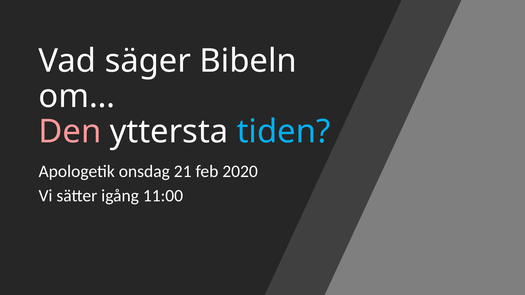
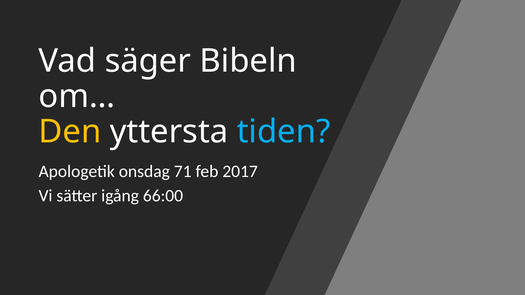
Den colour: pink -> yellow (70, 132)
21: 21 -> 71 (183, 171)
2020: 2020 -> 2017 (240, 171)
11:00: 11:00 -> 66:00 (163, 196)
